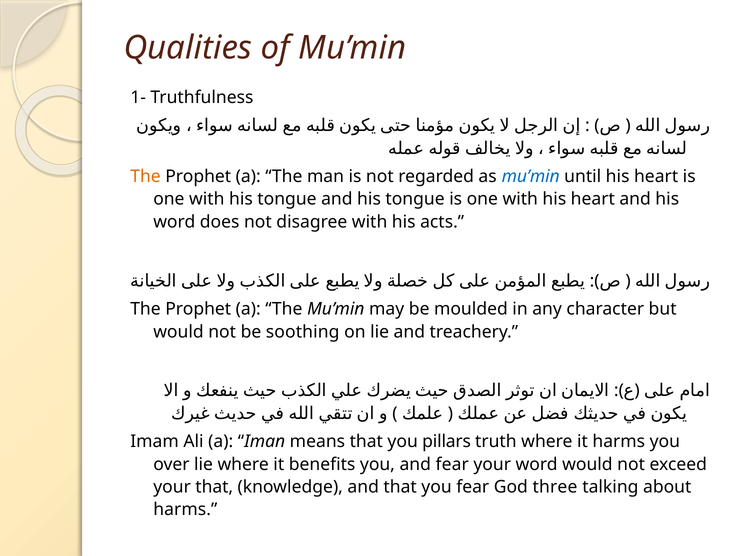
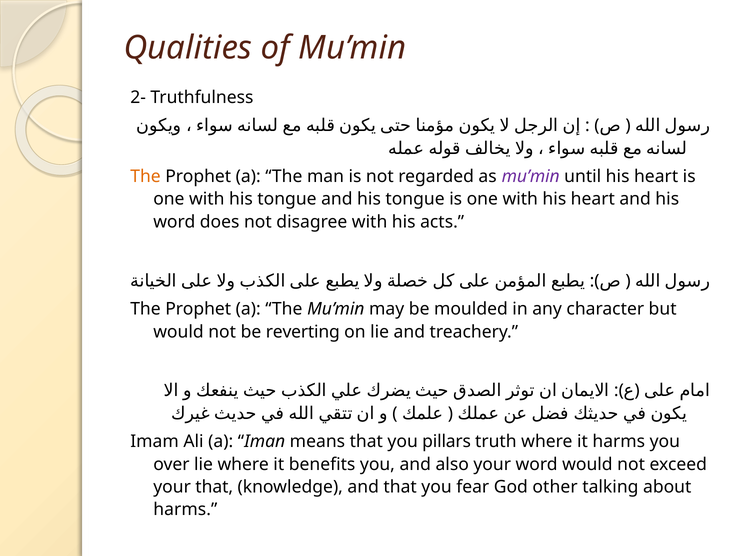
1-: 1- -> 2- (138, 97)
mu’min colour: blue -> purple (531, 176)
soothing: soothing -> reverting (303, 332)
and fear: fear -> also (452, 464)
three: three -> other (555, 487)
